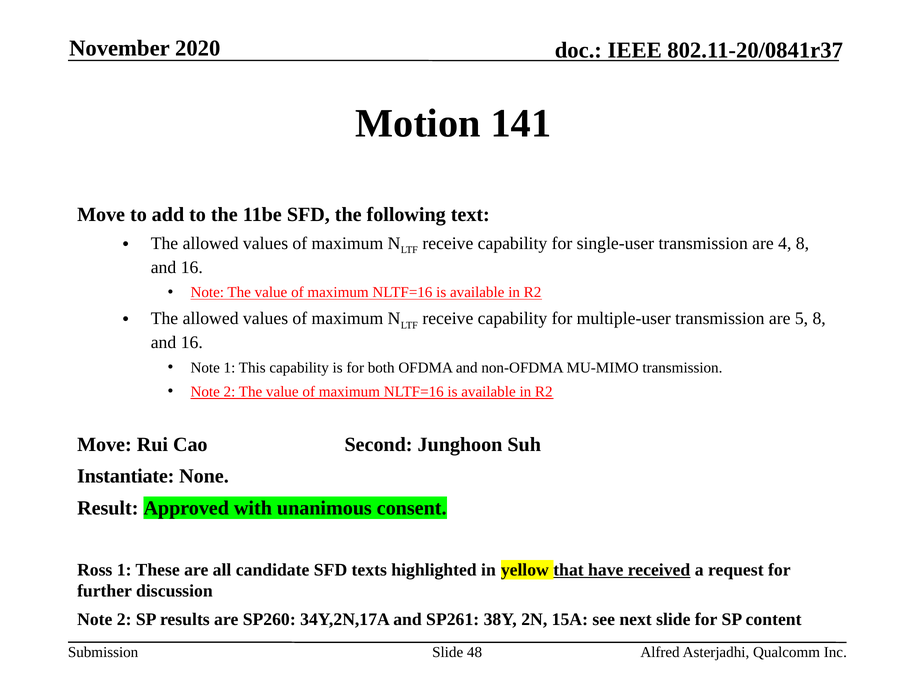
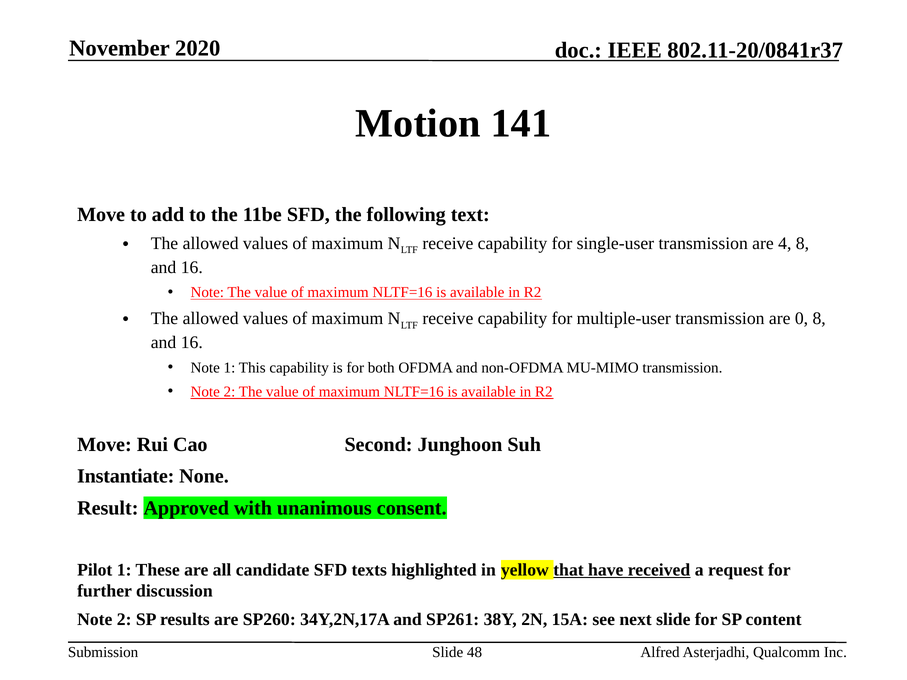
5: 5 -> 0 (801, 319)
Ross: Ross -> Pilot (95, 570)
